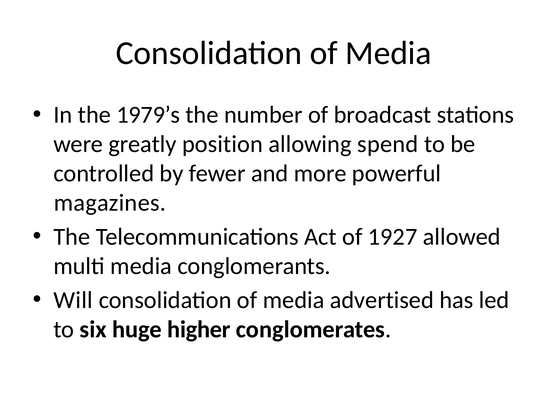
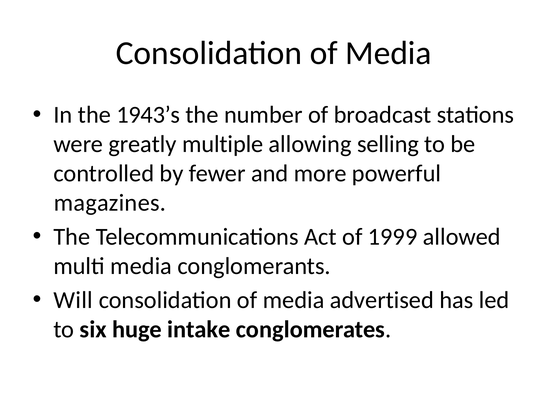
1979’s: 1979’s -> 1943’s (148, 115)
position: position -> multiple (223, 144)
spend: spend -> selling (388, 144)
1927: 1927 -> 1999 (393, 237)
higher: higher -> intake (199, 329)
